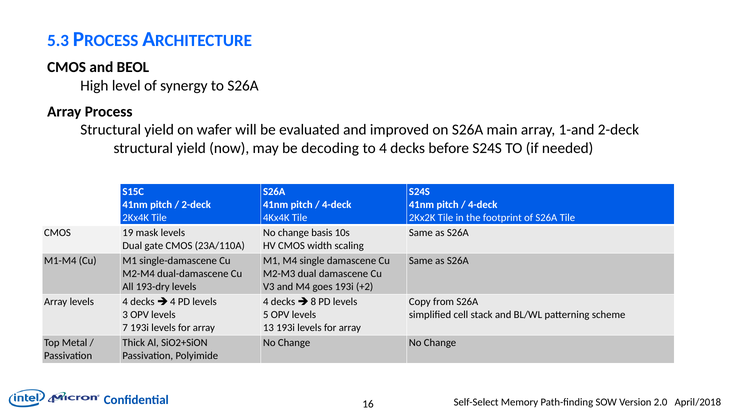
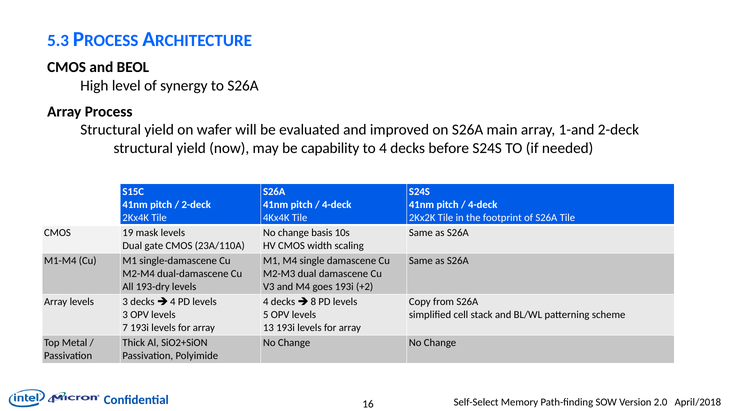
decoding: decoding -> capability (330, 148)
Array levels 4: 4 -> 3 (125, 302)
